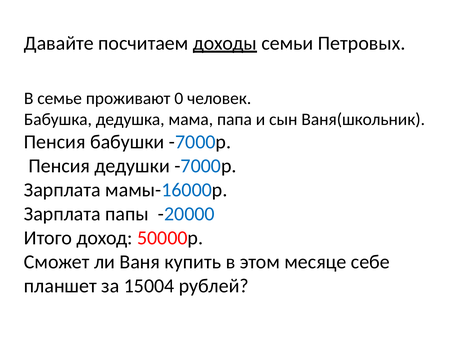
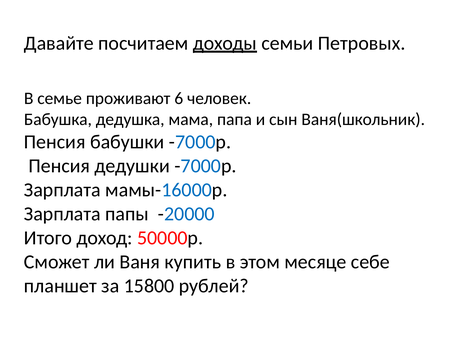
0: 0 -> 6 (179, 98)
15004: 15004 -> 15800 (149, 286)
